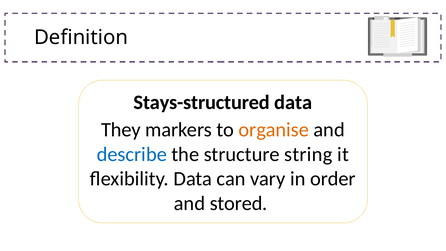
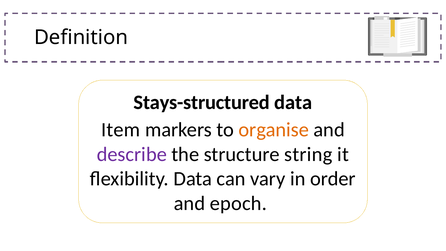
They: They -> Item (121, 130)
describe colour: blue -> purple (132, 154)
stored: stored -> epoch (238, 203)
